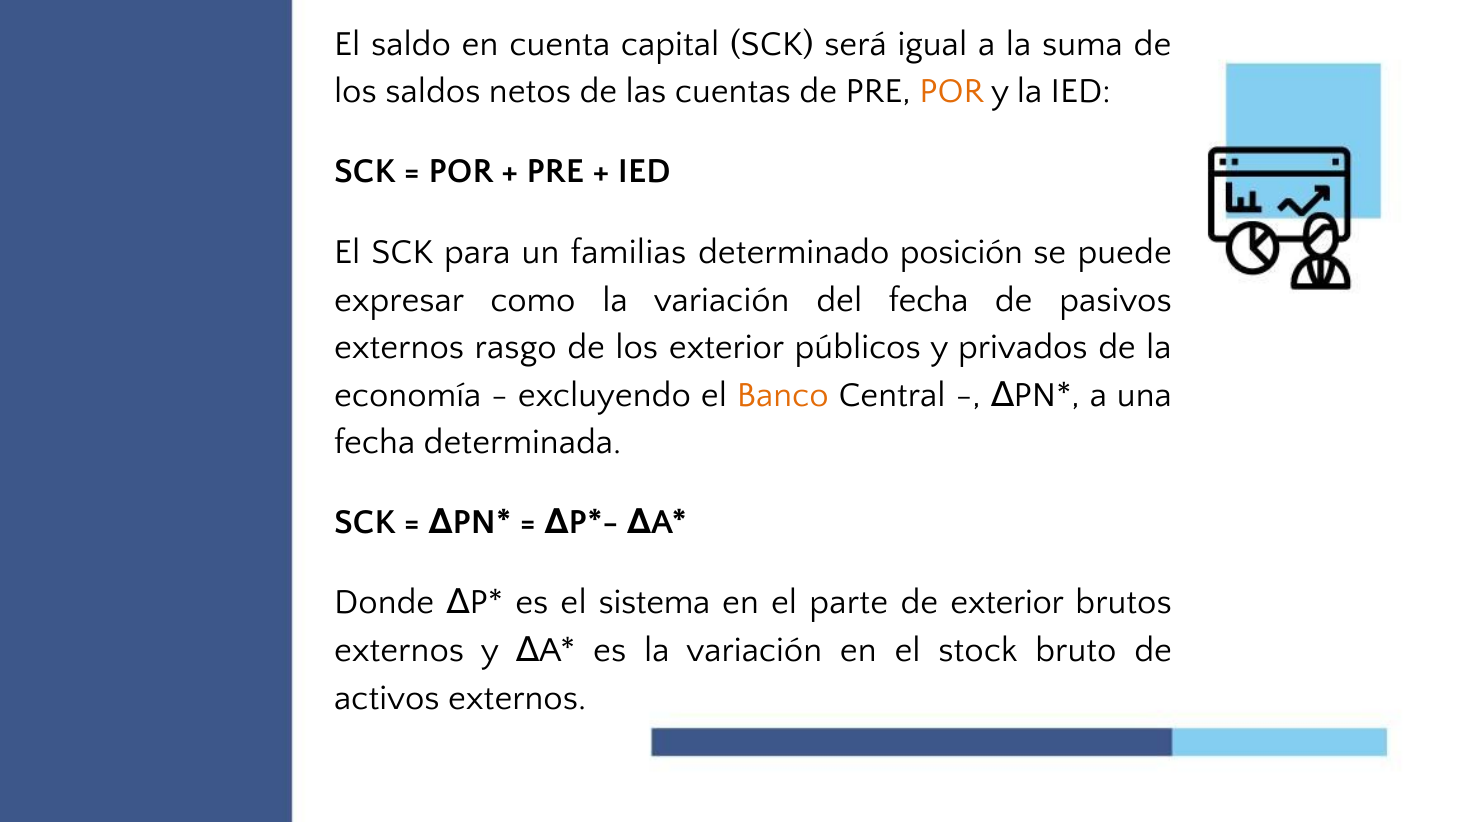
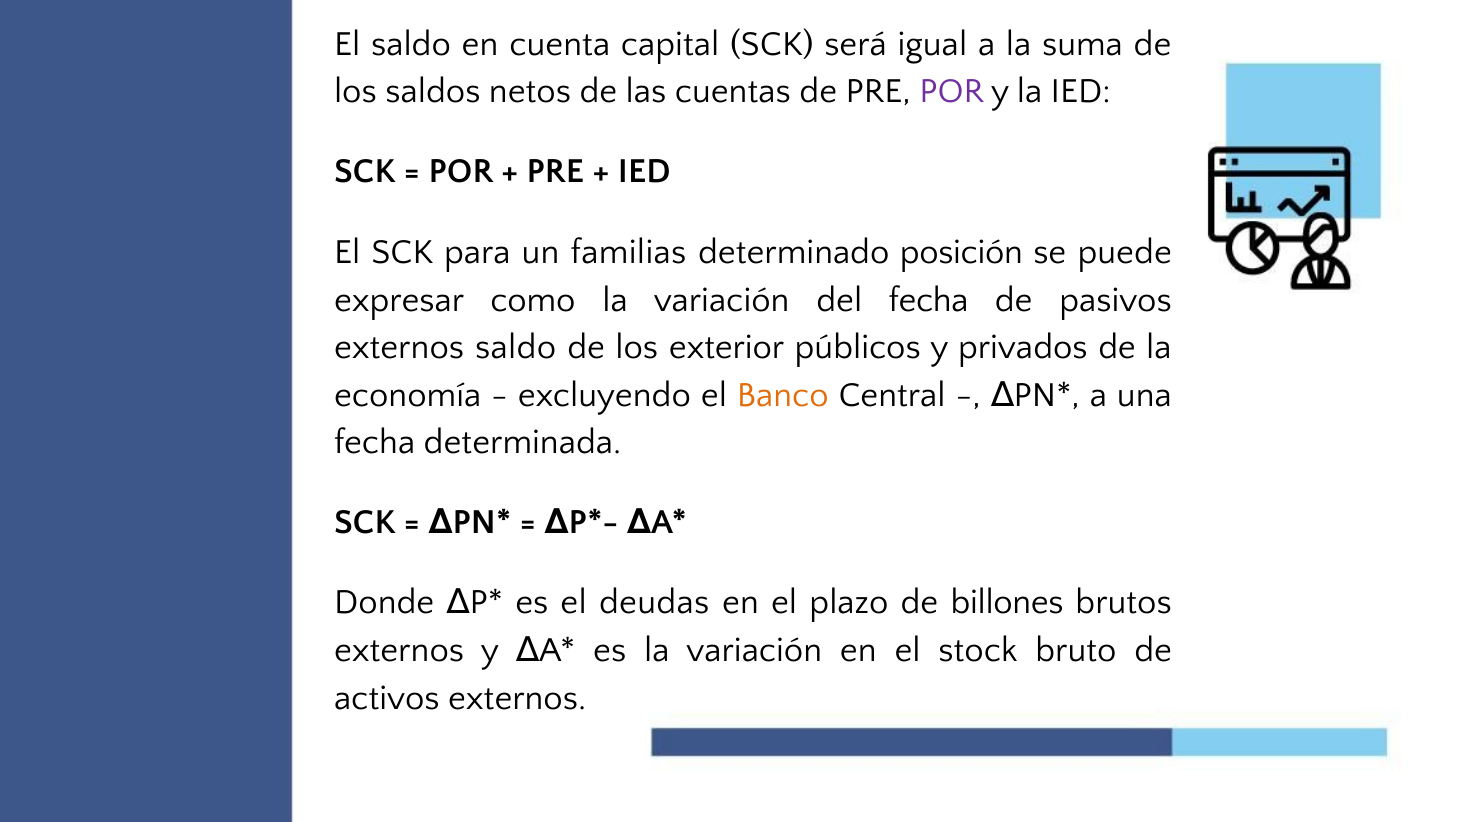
POR colour: orange -> purple (952, 91)
externos rasgo: rasgo -> saldo (516, 347)
sistema: sistema -> deudas (654, 602)
parte: parte -> plazo (849, 602)
de exterior: exterior -> billones (1007, 602)
